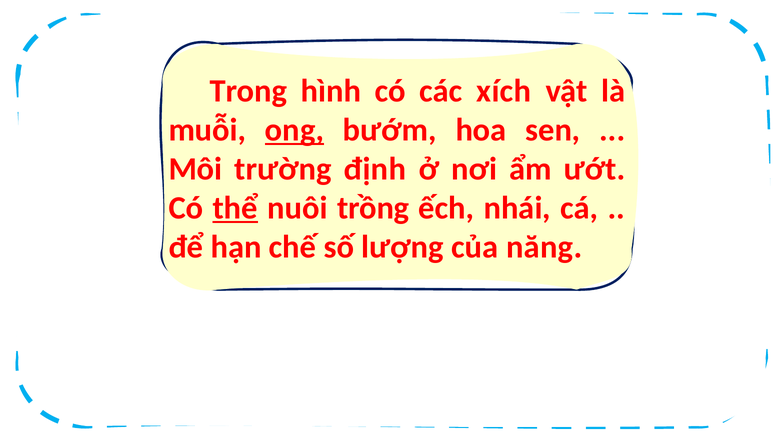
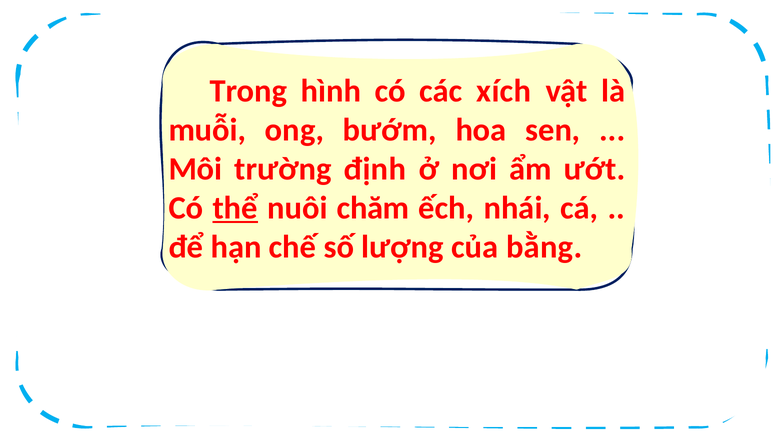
ong underline: present -> none (294, 130)
trồng: trồng -> chăm (373, 208)
năng: năng -> bằng (544, 247)
